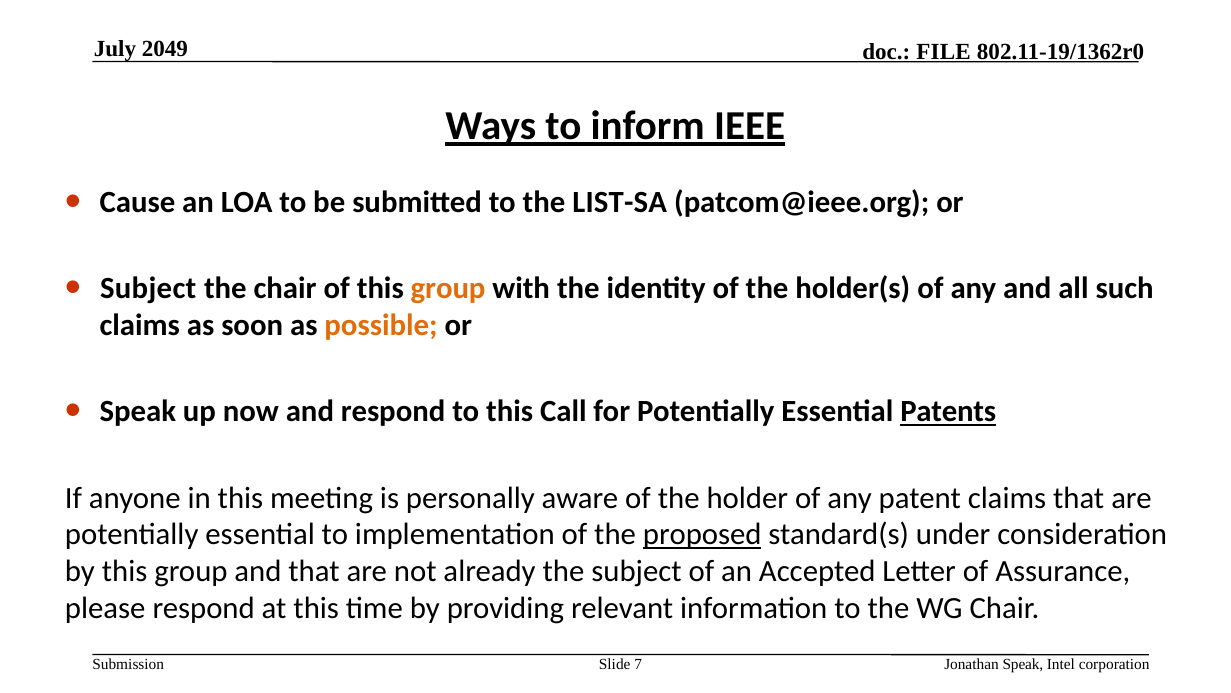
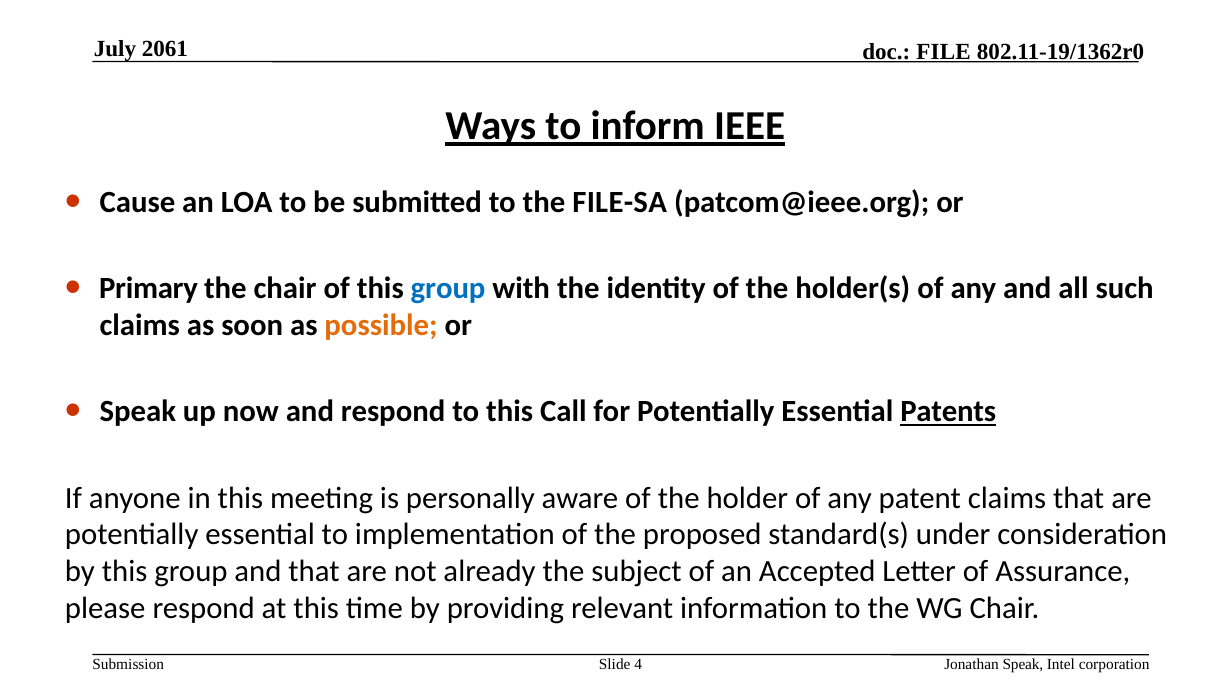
2049: 2049 -> 2061 (165, 49)
LIST-SA: LIST-SA -> FILE-SA (620, 202)
Subject: Subject -> Primary (149, 288)
group colour: orange -> blue (448, 288)
proposed underline: present -> none (702, 534)
7: 7 -> 4 (638, 664)
